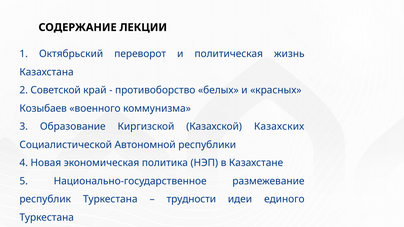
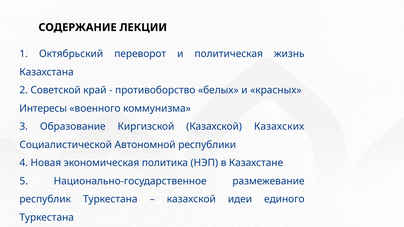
Козыбаев: Козыбаев -> Интересы (43, 109)
трудности: трудности -> казахской (191, 199)
